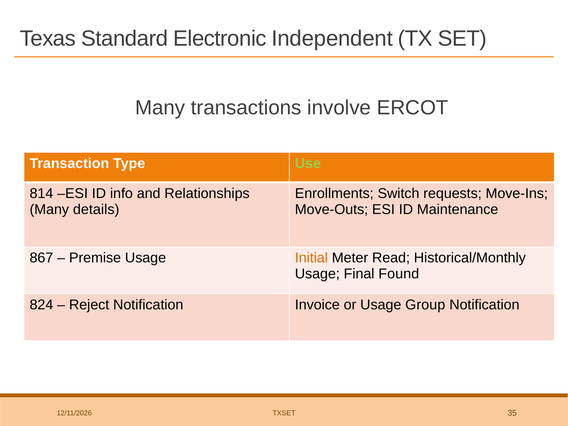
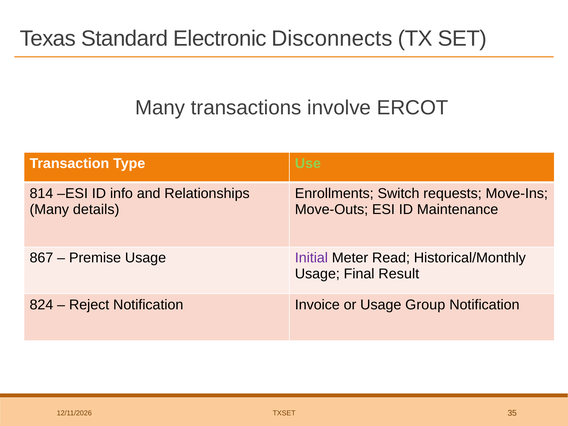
Independent: Independent -> Disconnects (332, 39)
Initial colour: orange -> purple (311, 258)
Found: Found -> Result (399, 274)
